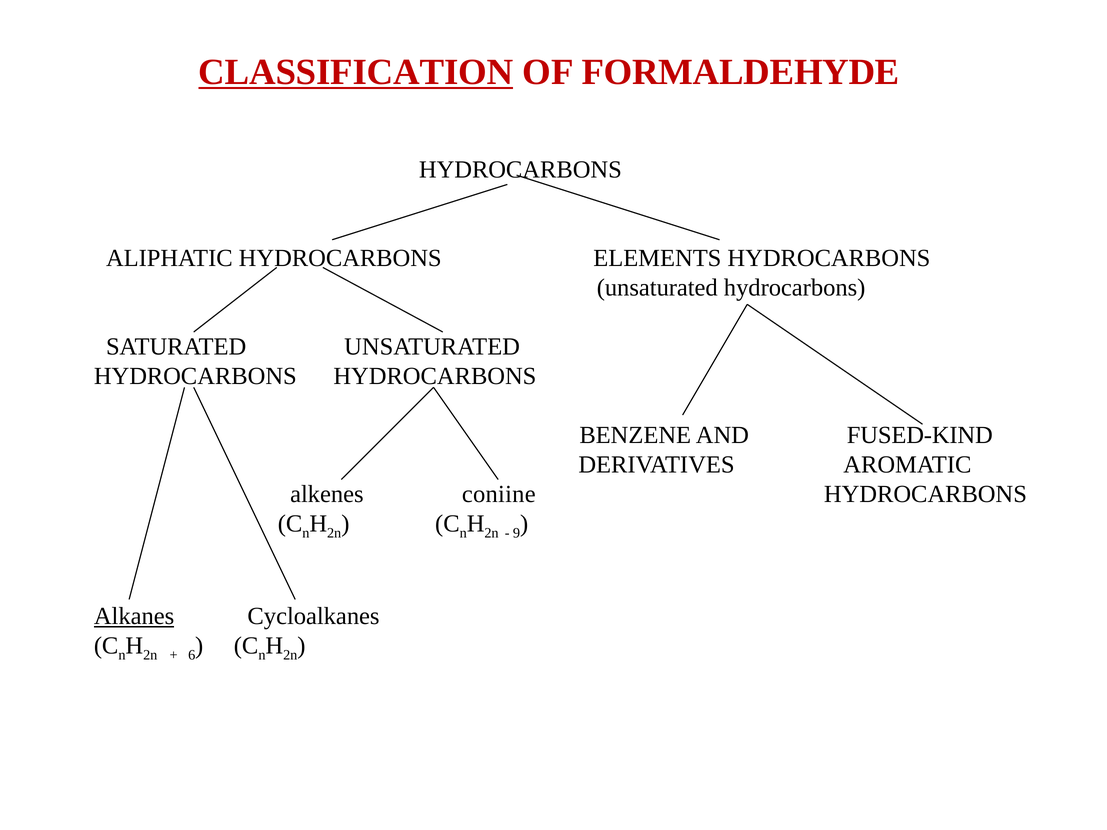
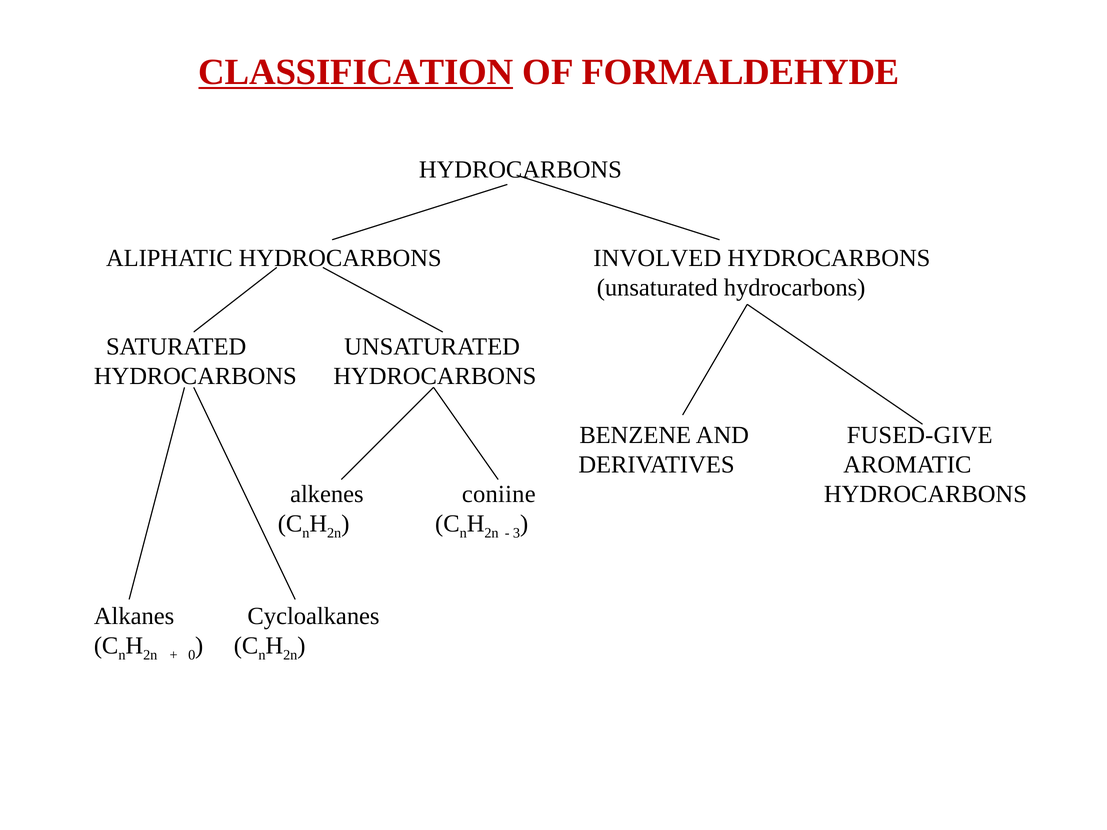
ELEMENTS: ELEMENTS -> INVOLVED (657, 258)
FUSED-KIND: FUSED-KIND -> FUSED-GIVE (920, 435)
9: 9 -> 3 (516, 533)
Alkanes underline: present -> none (134, 616)
6: 6 -> 0 (192, 655)
